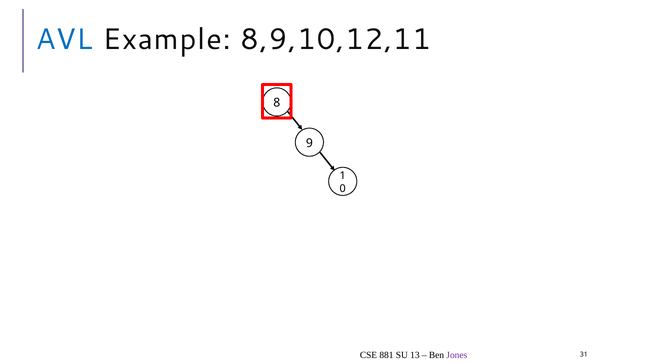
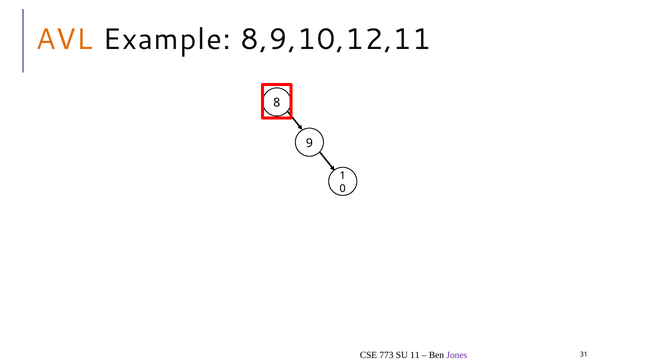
AVL colour: blue -> orange (64, 40)
881: 881 -> 773 (386, 355)
13: 13 -> 11 (415, 355)
